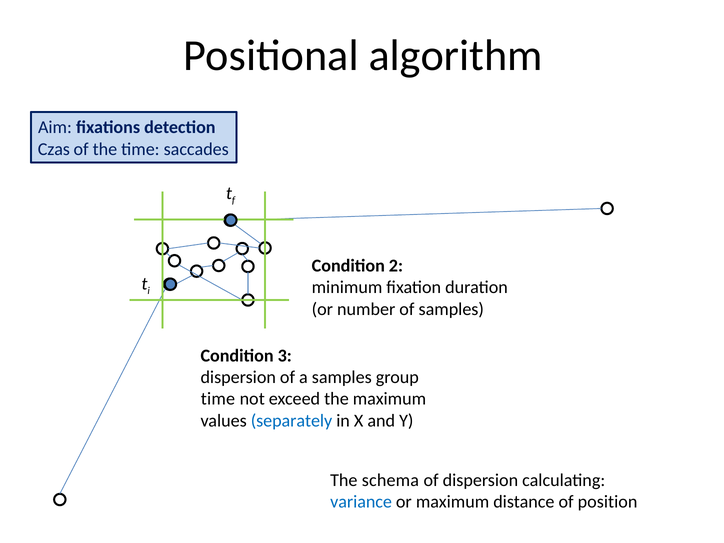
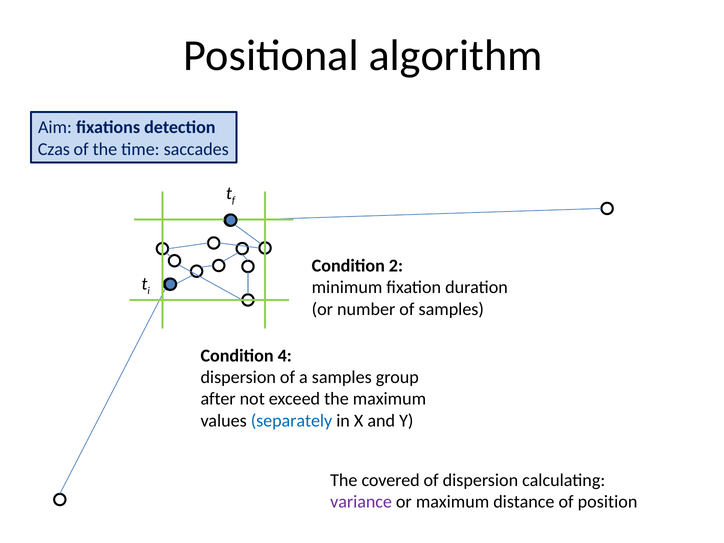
3: 3 -> 4 (285, 356)
time: time -> after (218, 399)
schema: schema -> covered (391, 480)
variance colour: blue -> purple (361, 502)
